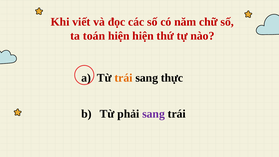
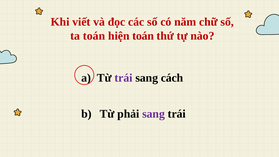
hiện hiện: hiện -> toán (143, 36)
trái colour: orange -> purple (124, 78)
thực: thực -> cách (172, 78)
